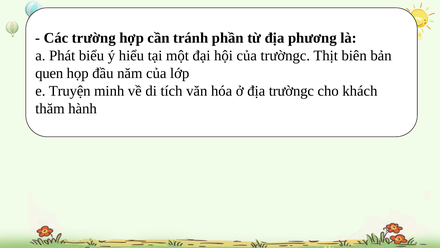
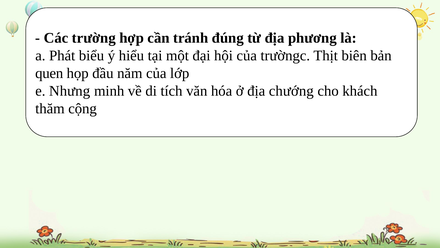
phần: phần -> đúng (228, 38)
Truyện: Truyện -> Nhưng (70, 91)
địa trườngc: trườngc -> chướng (291, 91)
hành: hành -> cộng (83, 108)
